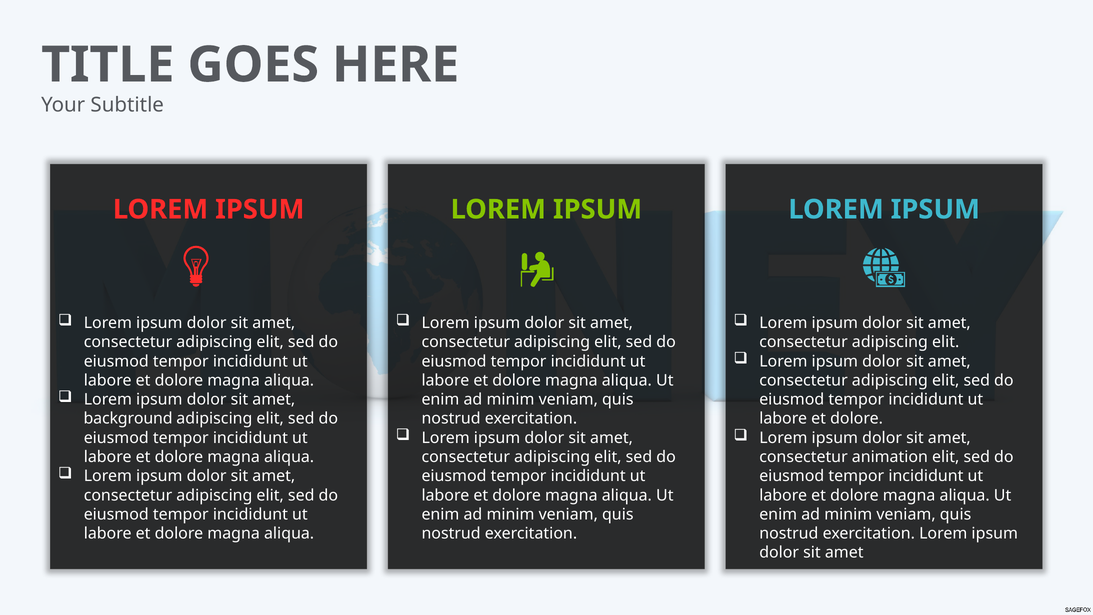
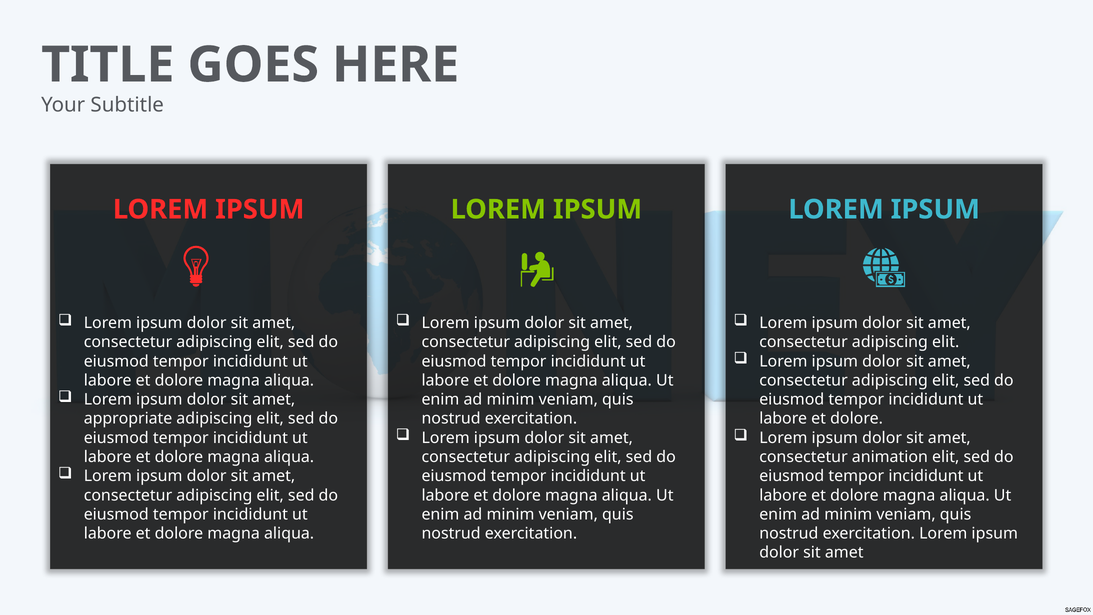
background: background -> appropriate (128, 419)
